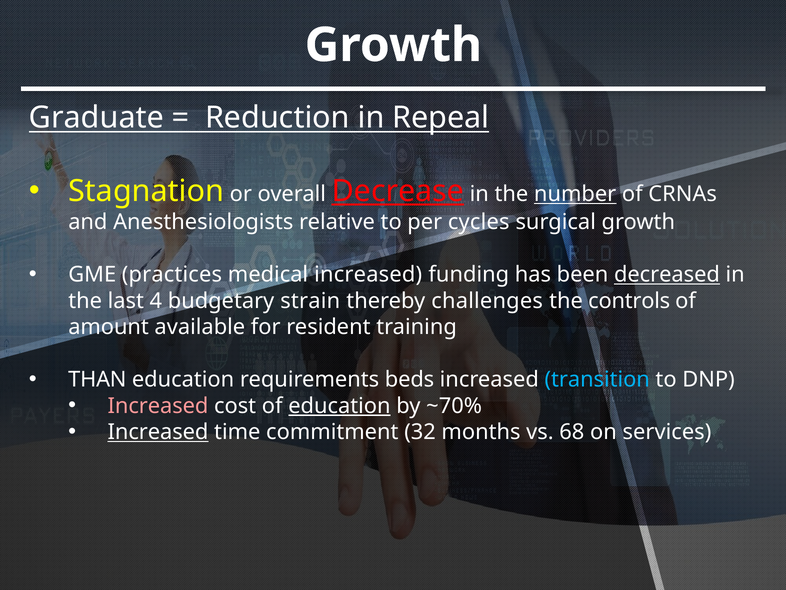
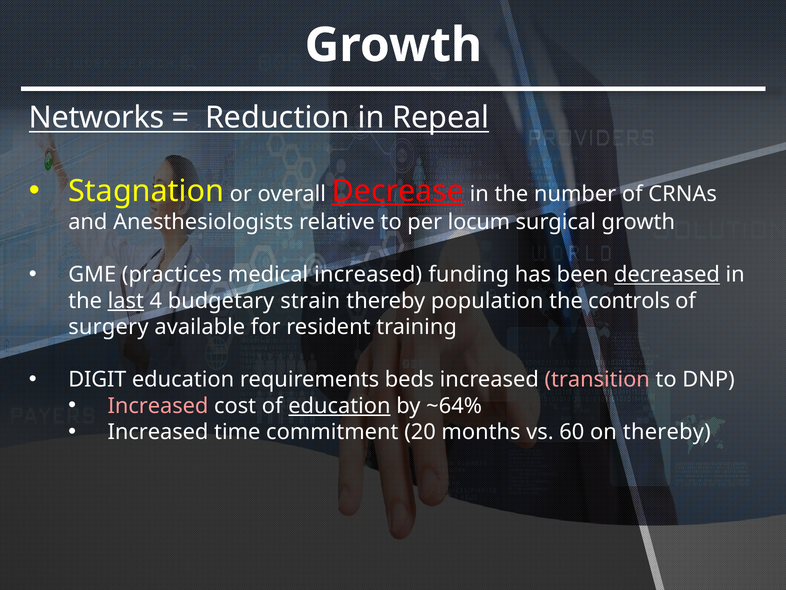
Graduate: Graduate -> Networks (97, 118)
number underline: present -> none (575, 194)
cycles: cycles -> locum (479, 222)
last underline: none -> present (126, 301)
challenges: challenges -> population (487, 301)
amount: amount -> surgery (108, 327)
THAN: THAN -> DIGIT (97, 379)
transition colour: light blue -> pink (597, 379)
~70%: ~70% -> ~64% (454, 405)
Increased underline: present -> none (158, 432)
32: 32 -> 20 (420, 432)
68: 68 -> 60 (572, 432)
on services: services -> thereby (667, 432)
